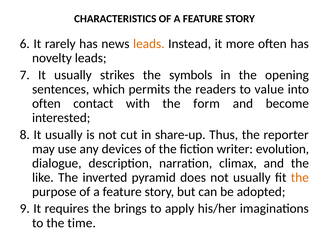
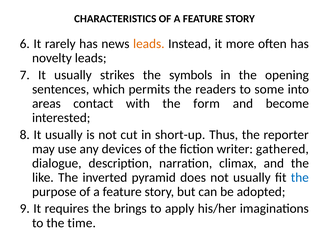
value: value -> some (269, 90)
often: often -> areas (46, 104)
share-up: share-up -> short-up (180, 135)
evolution: evolution -> gathered (282, 149)
the colour: orange -> blue (300, 178)
